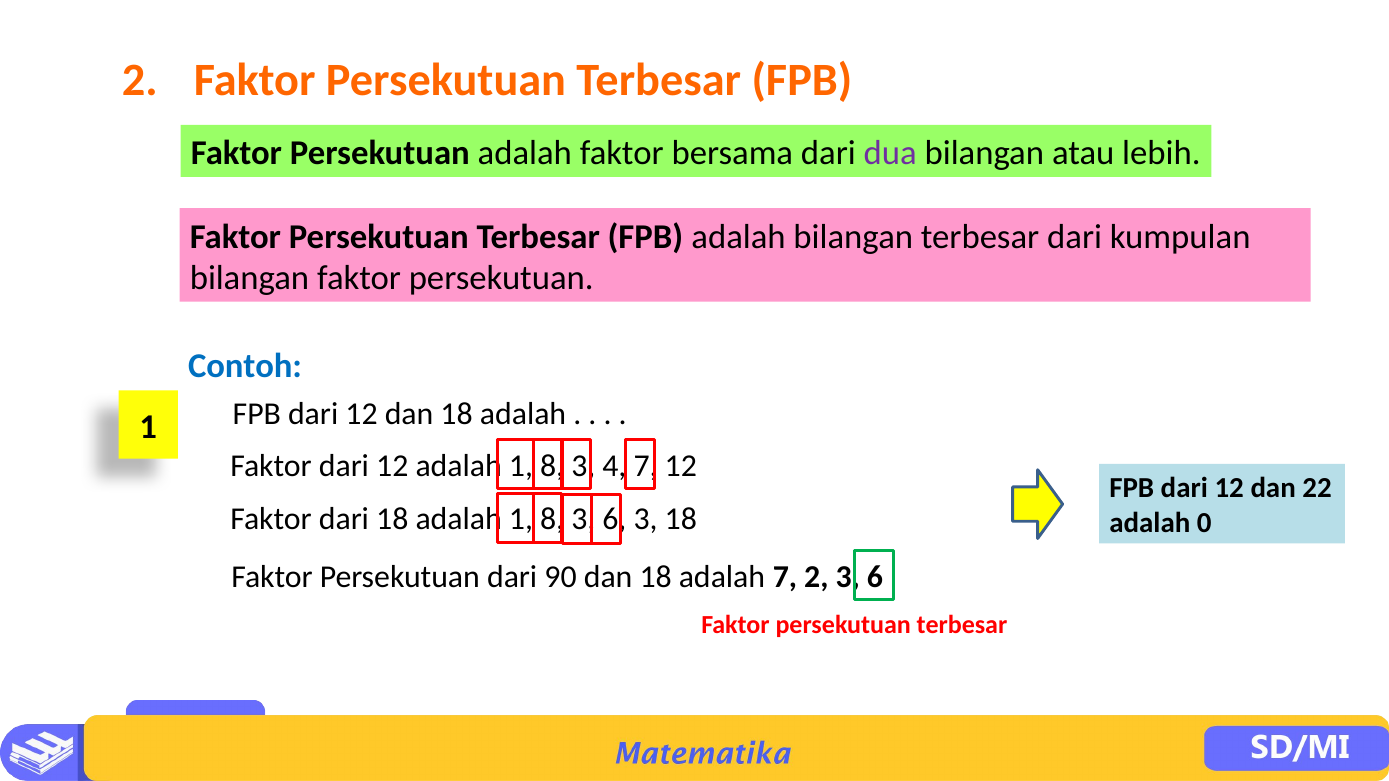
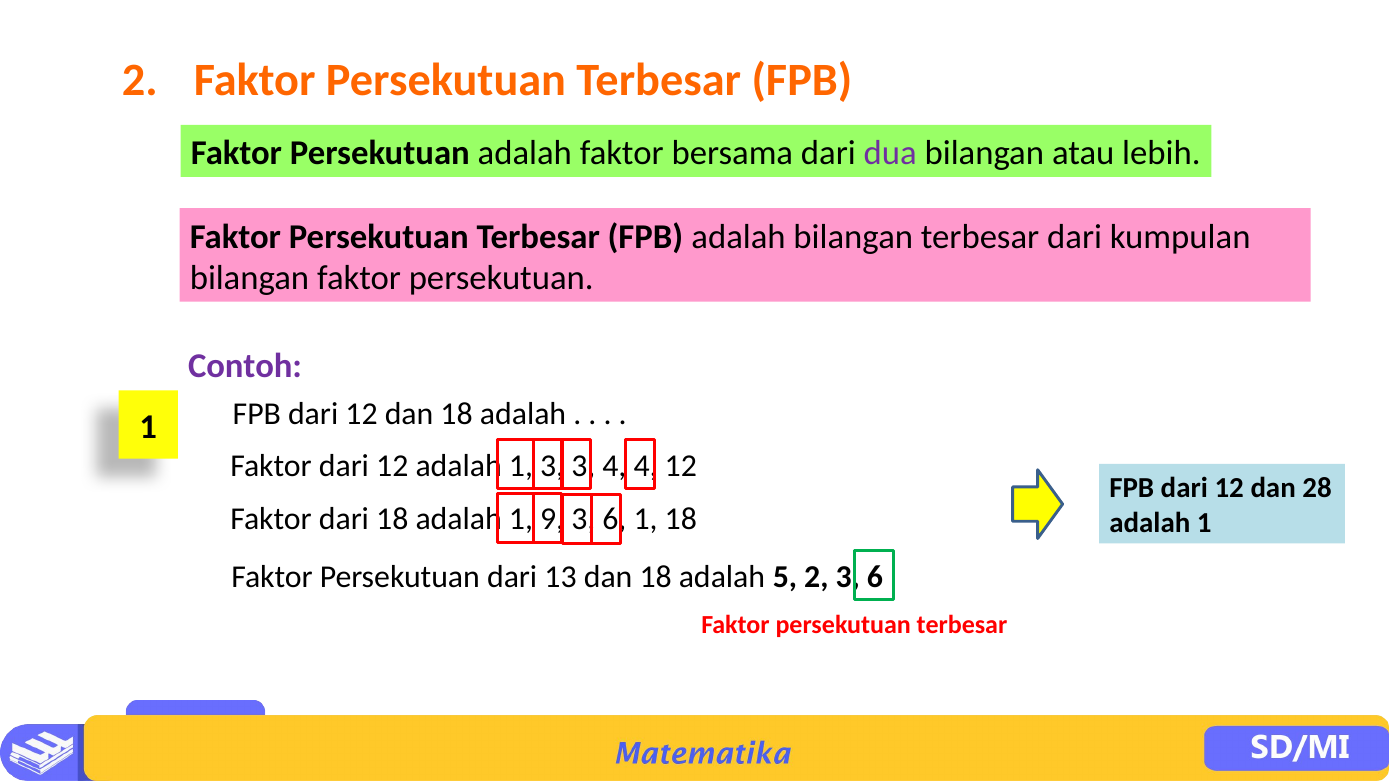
Contoh colour: blue -> purple (245, 366)
12 adalah 1 8: 8 -> 3 (552, 466)
4 7: 7 -> 4 (646, 466)
22: 22 -> 28 (1317, 488)
18 adalah 1 8: 8 -> 9 (552, 520)
6 3: 3 -> 1 (646, 520)
0: 0 -> 1 (1204, 523)
90: 90 -> 13 (561, 577)
adalah 7: 7 -> 5 (785, 577)
